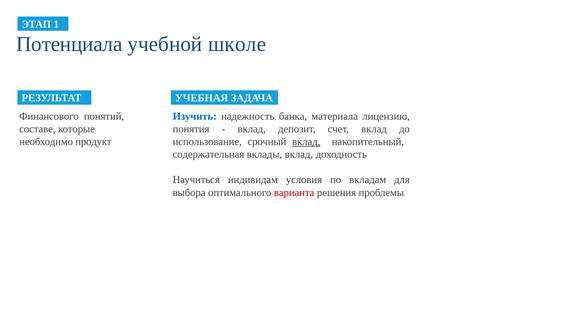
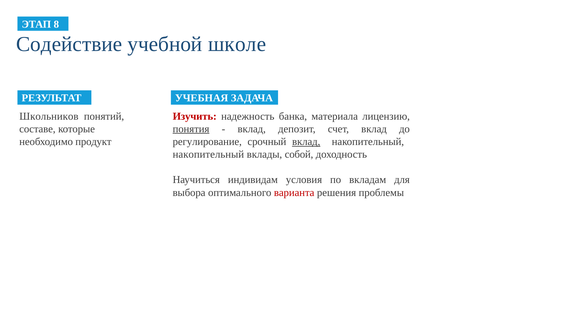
1: 1 -> 8 (56, 24)
Потенциала: Потенциала -> Содействие (69, 44)
Финансового: Финансового -> Школьников (49, 116)
Изучить colour: blue -> red (195, 116)
понятия underline: none -> present (191, 129)
использование: использование -> регулирование (207, 142)
содержательная: содержательная -> накопительный (208, 155)
вклады вклад: вклад -> собой (299, 155)
